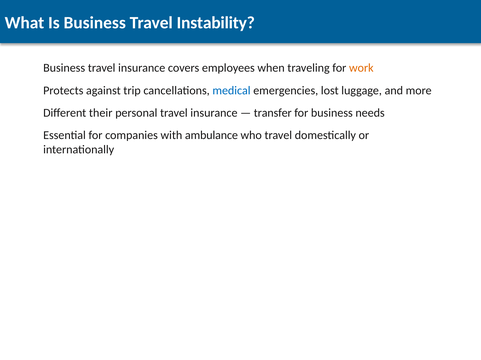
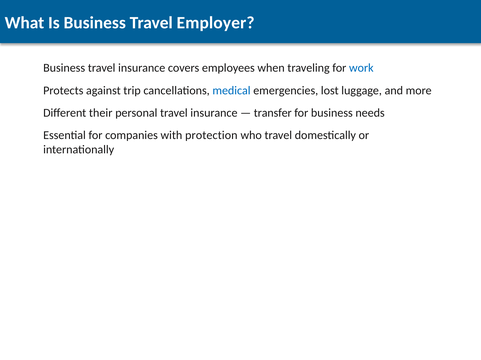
Instability: Instability -> Employer (216, 23)
work colour: orange -> blue (361, 68)
ambulance: ambulance -> protection (211, 135)
